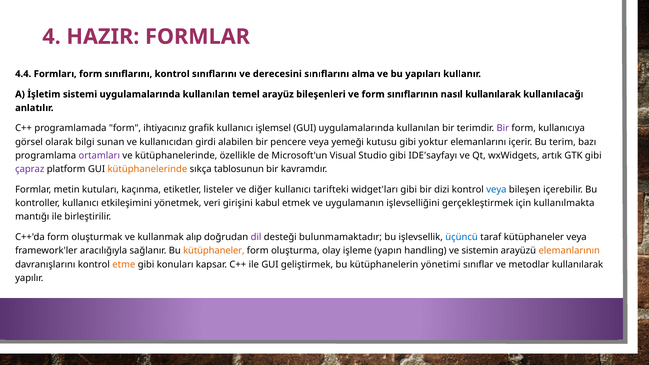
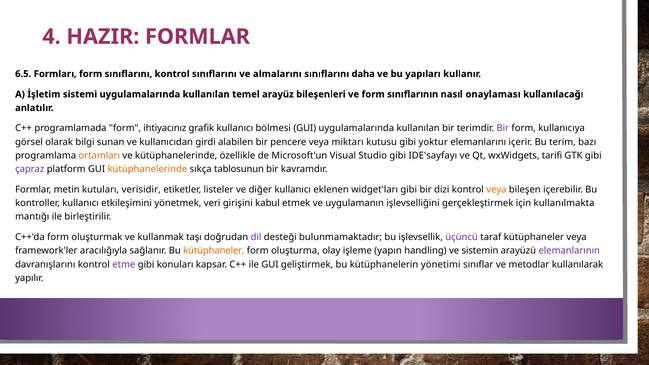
4.4: 4.4 -> 6.5 (23, 74)
derecesini: derecesini -> almalarını (277, 74)
alma: alma -> daha (363, 74)
nasıl kullanılarak: kullanılarak -> onaylaması (493, 94)
işlemsel: işlemsel -> bölmesi (273, 128)
yemeği: yemeği -> miktarı (348, 142)
ortamları colour: purple -> orange (99, 156)
artık: artık -> tarifi (552, 156)
kaçınma: kaçınma -> verisidir (141, 190)
tarifteki: tarifteki -> eklenen (331, 190)
veya colour: blue -> orange (496, 190)
alıp: alıp -> taşı (194, 237)
üçüncü colour: blue -> purple (462, 237)
elemanlarının colour: orange -> purple (569, 251)
etme colour: orange -> purple (124, 264)
